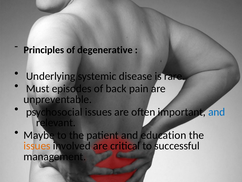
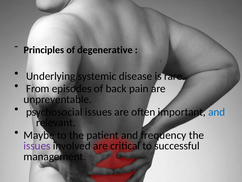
Must: Must -> From (38, 88)
education: education -> frequency (163, 135)
issues colour: orange -> purple (37, 145)
